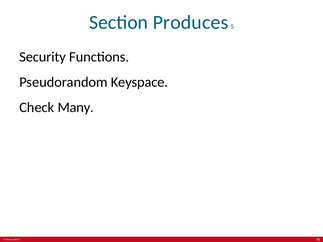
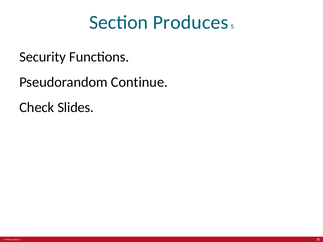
Keyspace: Keyspace -> Continue (139, 82)
Many: Many -> Slides (76, 108)
